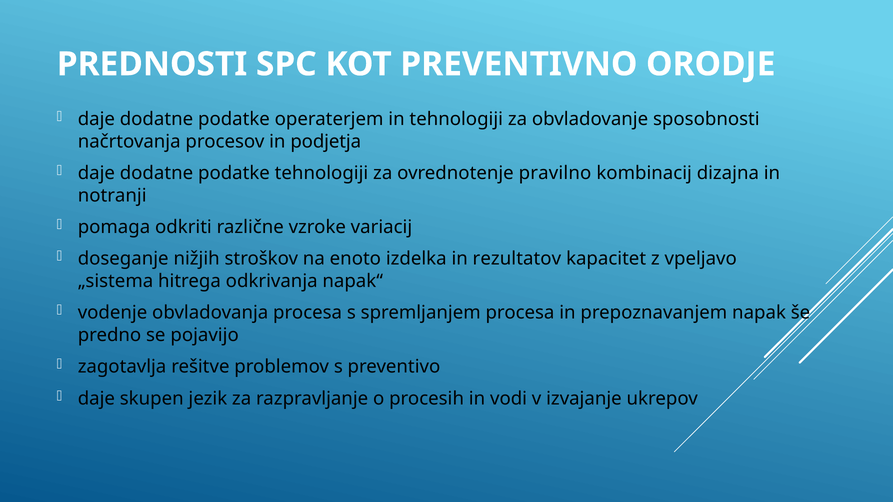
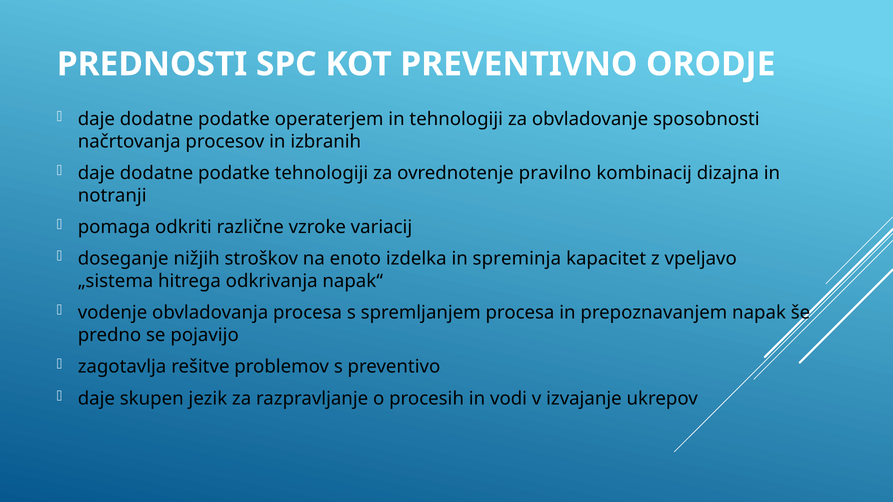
podjetja: podjetja -> izbranih (326, 142)
rezultatov: rezultatov -> spreminja (517, 259)
